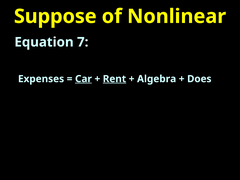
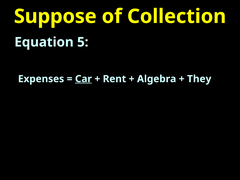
Nonlinear: Nonlinear -> Collection (177, 16)
7: 7 -> 5 (83, 42)
Rent underline: present -> none (114, 79)
Does: Does -> They (199, 79)
